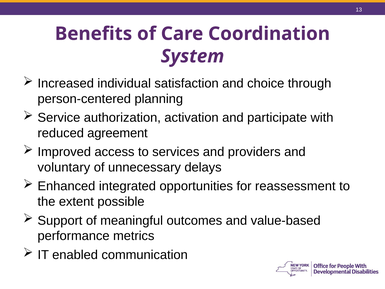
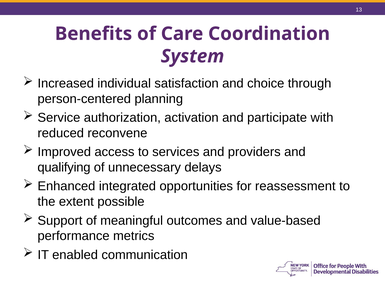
agreement: agreement -> reconvene (117, 133)
voluntary: voluntary -> qualifying (64, 167)
